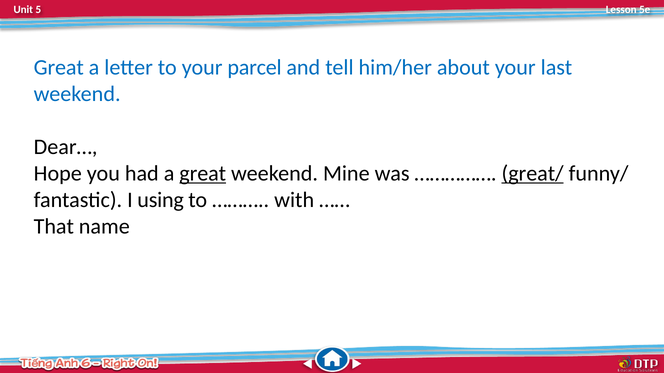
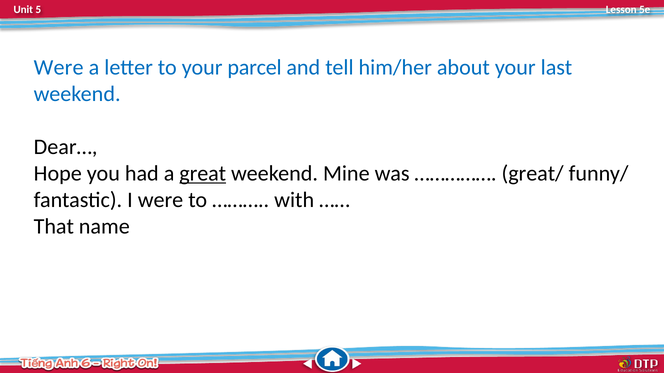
Great: Great -> Were (59, 67)
great/ underline: present -> none (533, 174)
I using: using -> were (160, 200)
